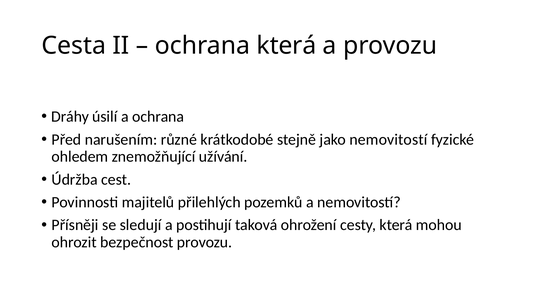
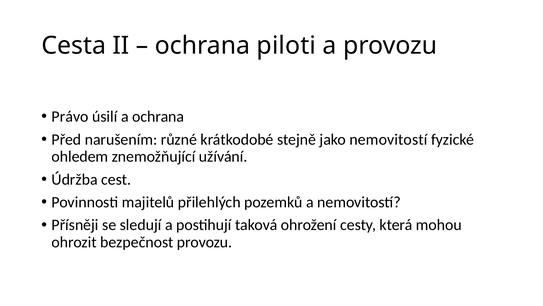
ochrana která: která -> piloti (286, 46)
Dráhy: Dráhy -> Právo (70, 116)
